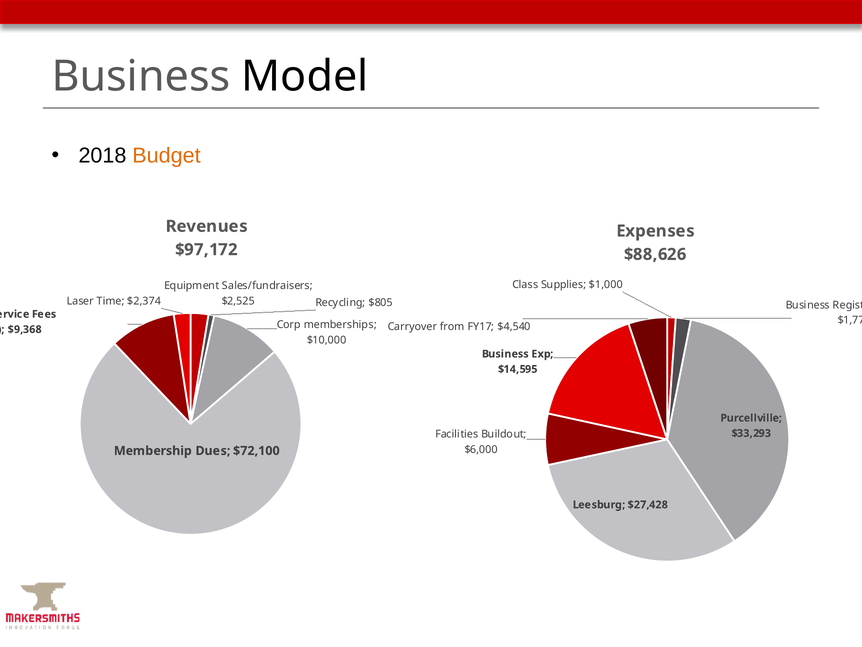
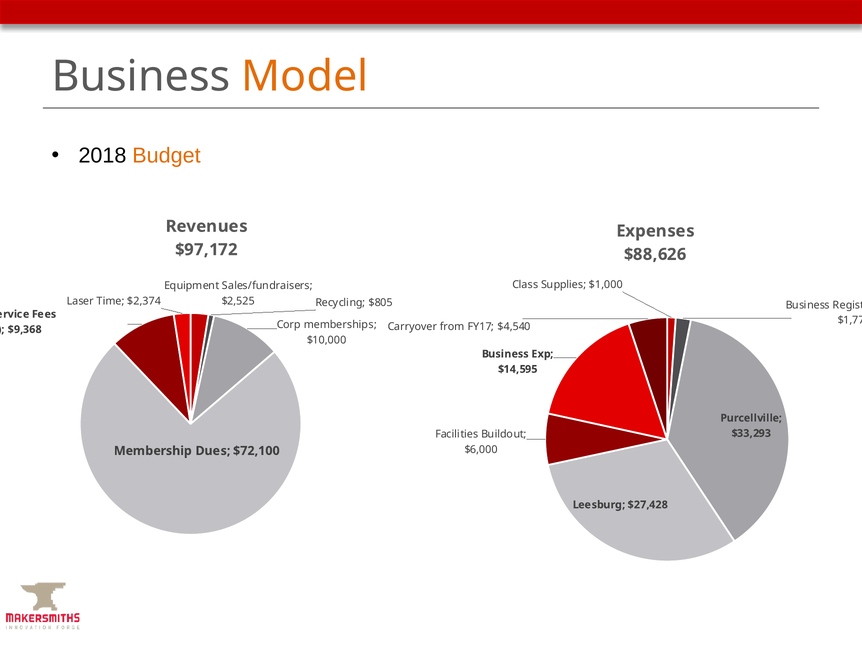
Model colour: black -> orange (305, 76)
